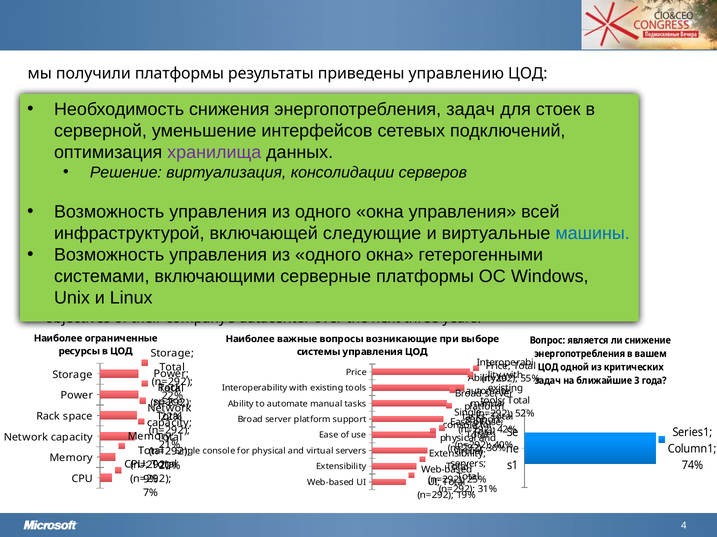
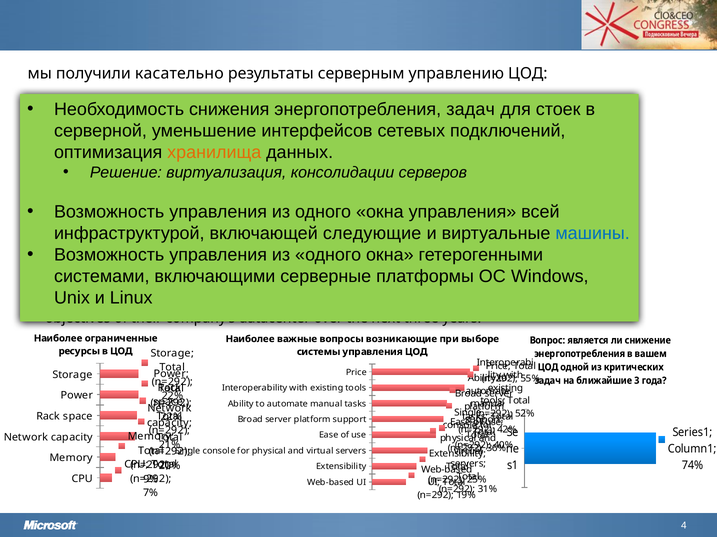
получили платформы: платформы -> касательно (179, 74)
приведены: приведены -> серверным (361, 74)
хранилища colour: purple -> orange (214, 153)
